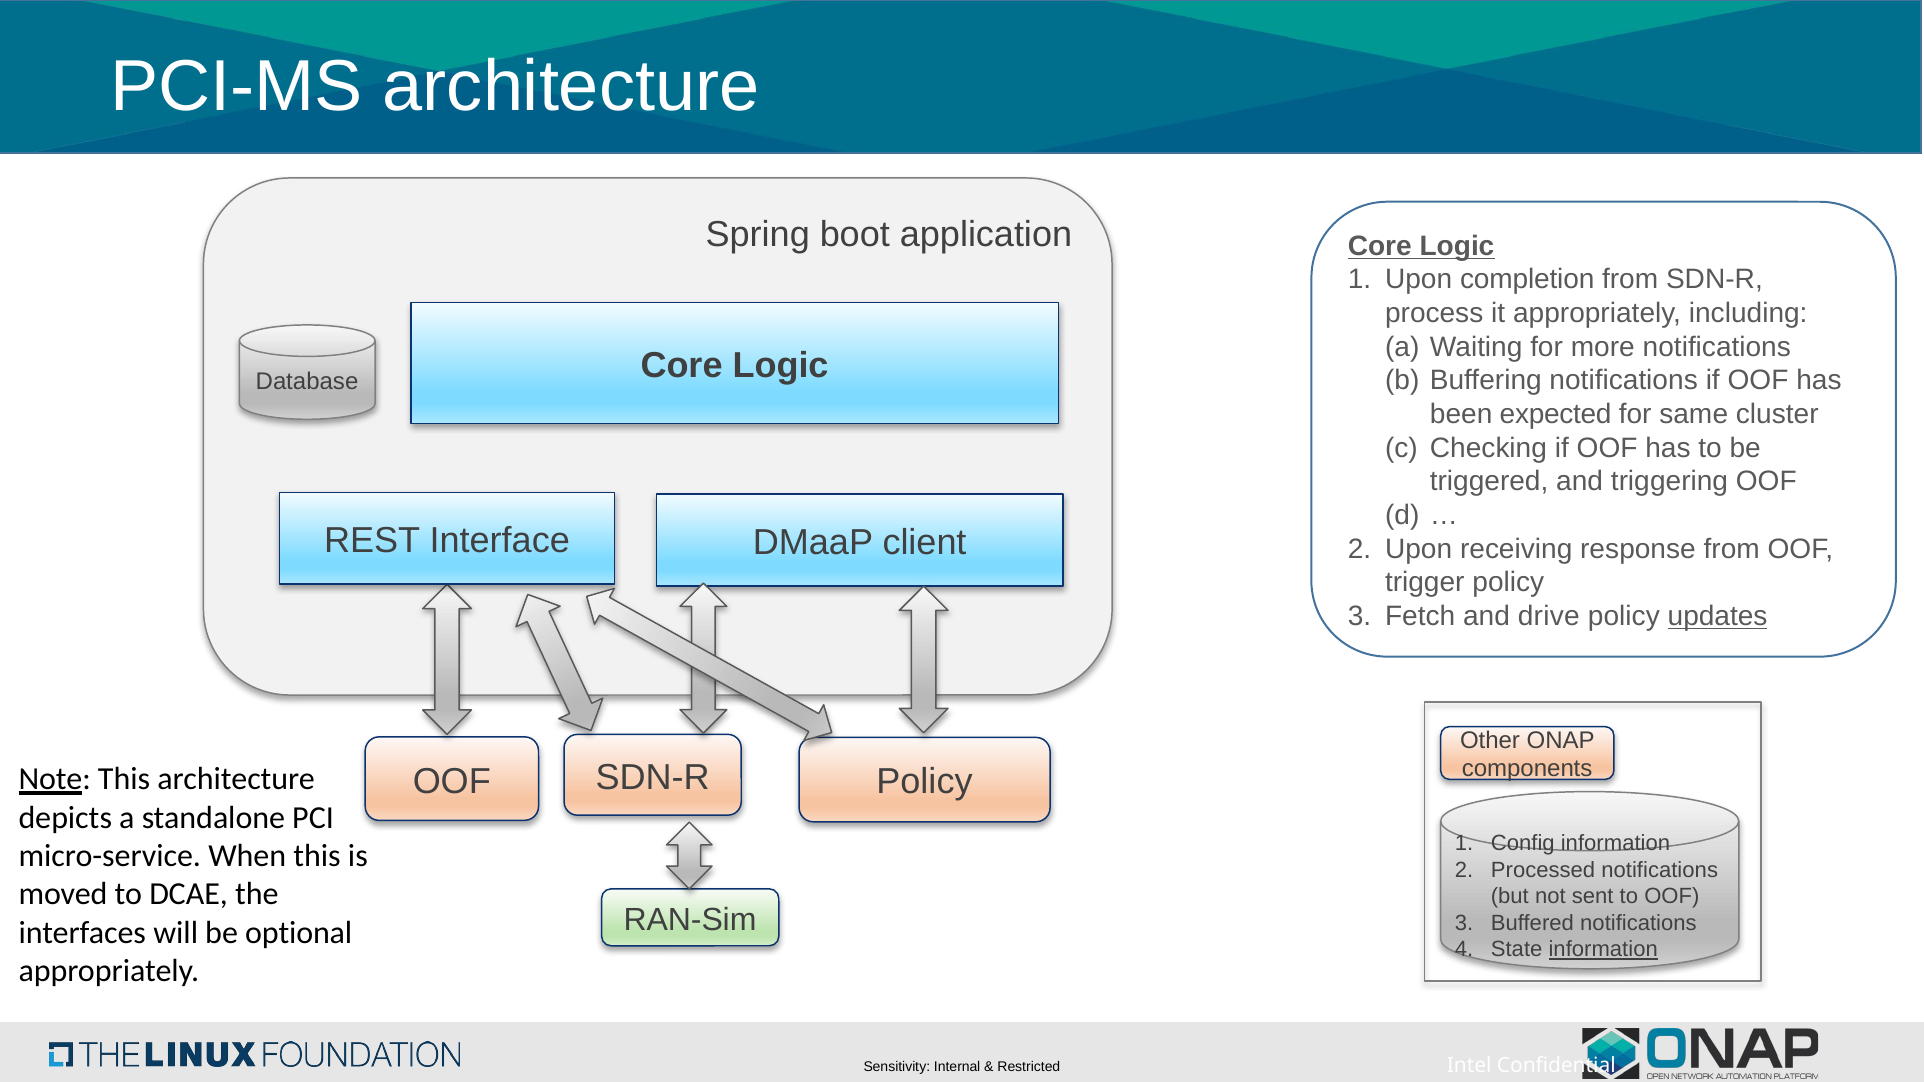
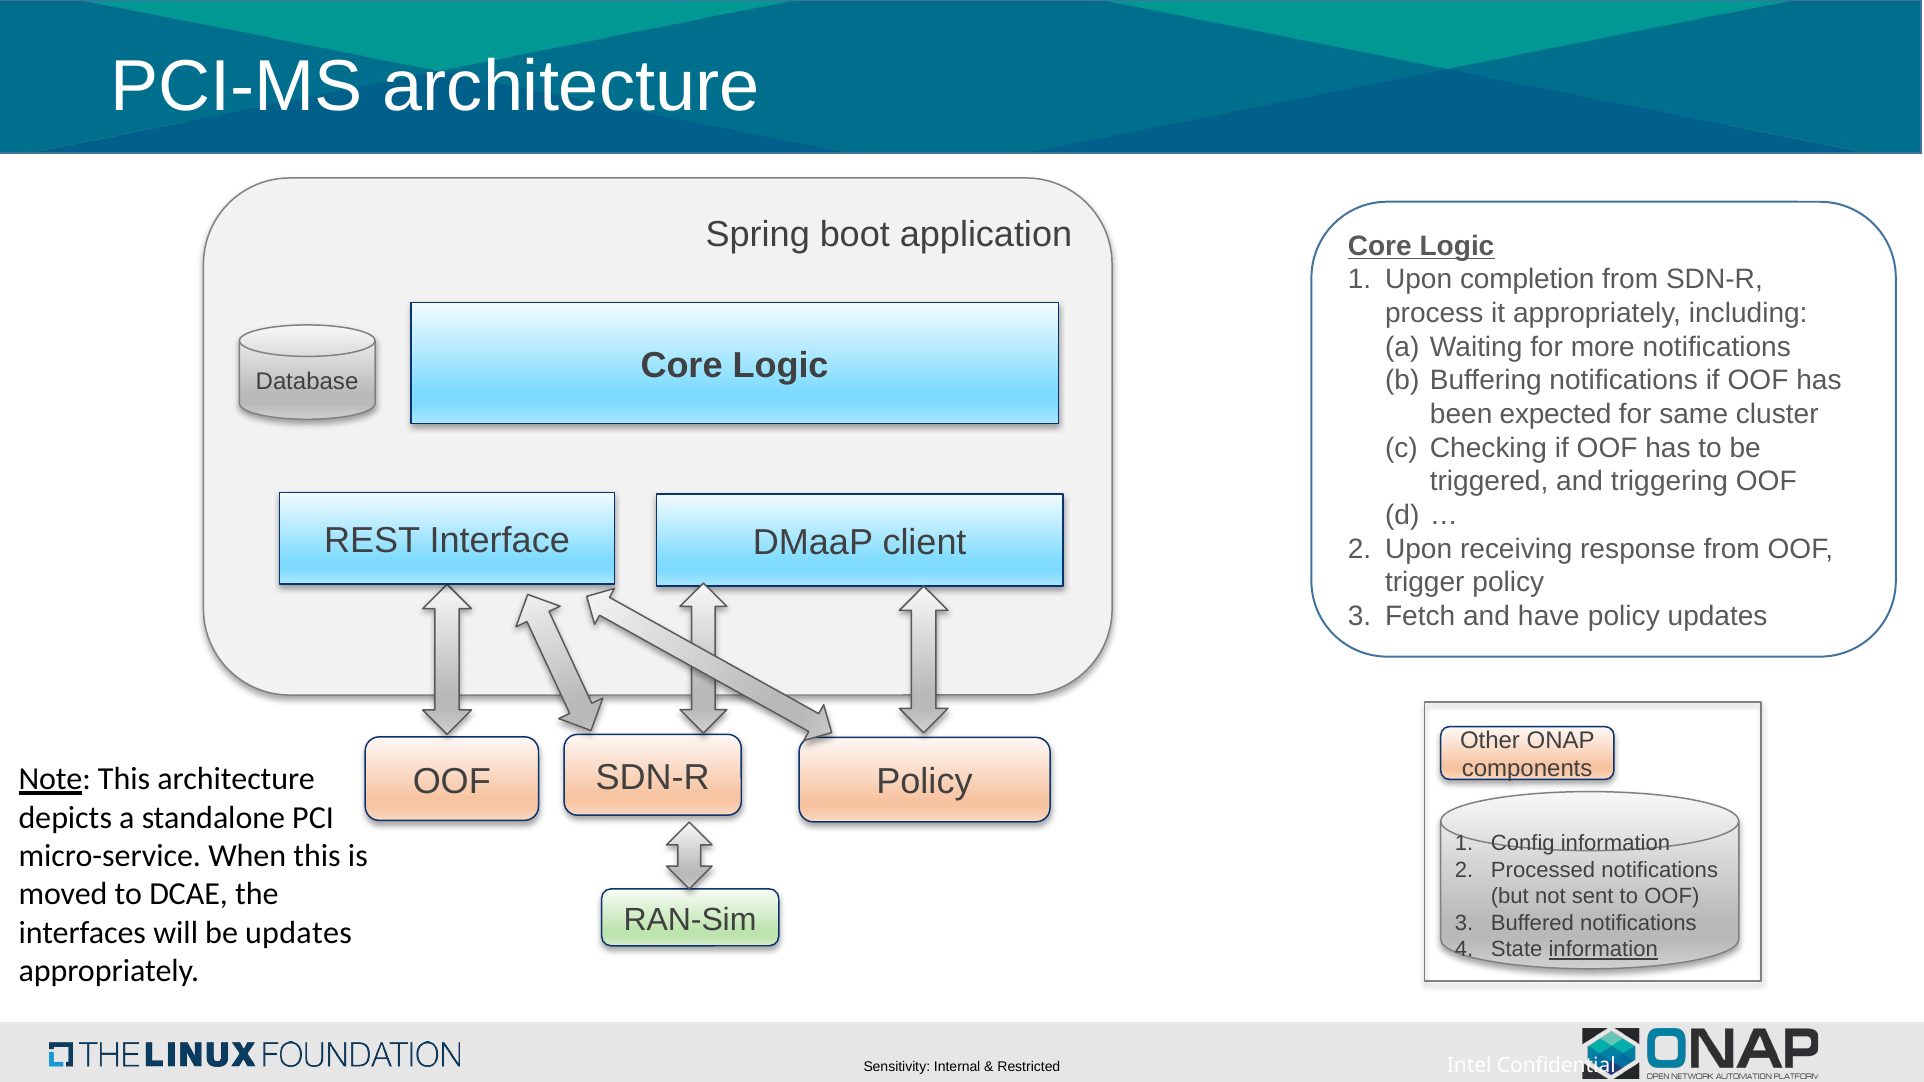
drive: drive -> have (1549, 617)
updates underline: present -> none (1718, 617)
be optional: optional -> updates (298, 933)
